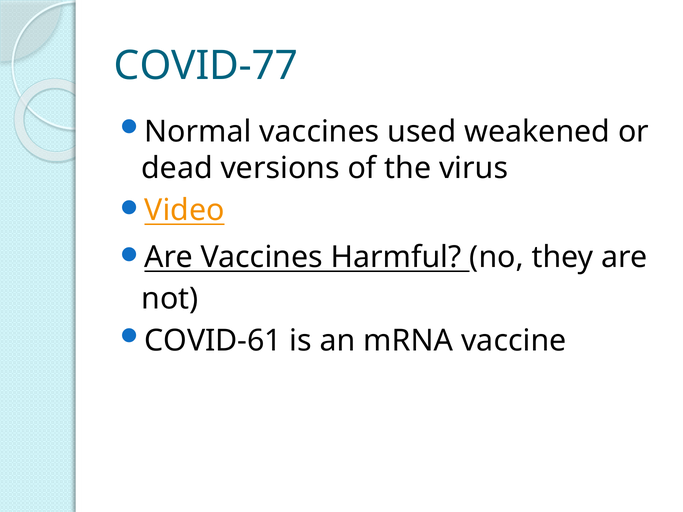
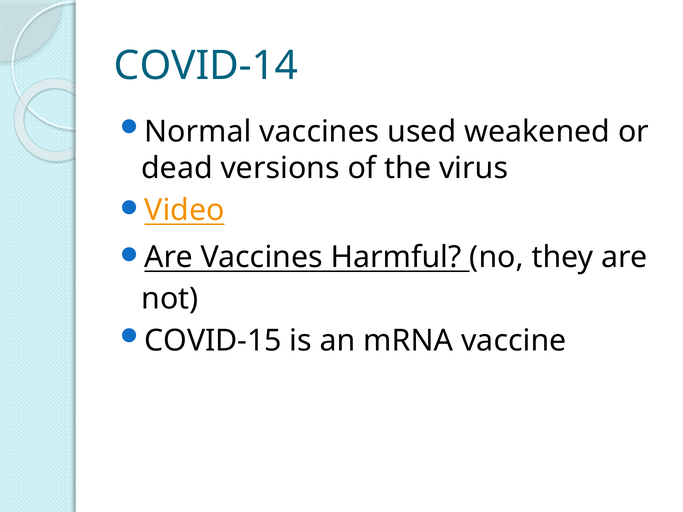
COVID-77: COVID-77 -> COVID-14 (206, 66)
COVID-61: COVID-61 -> COVID-15 (213, 341)
